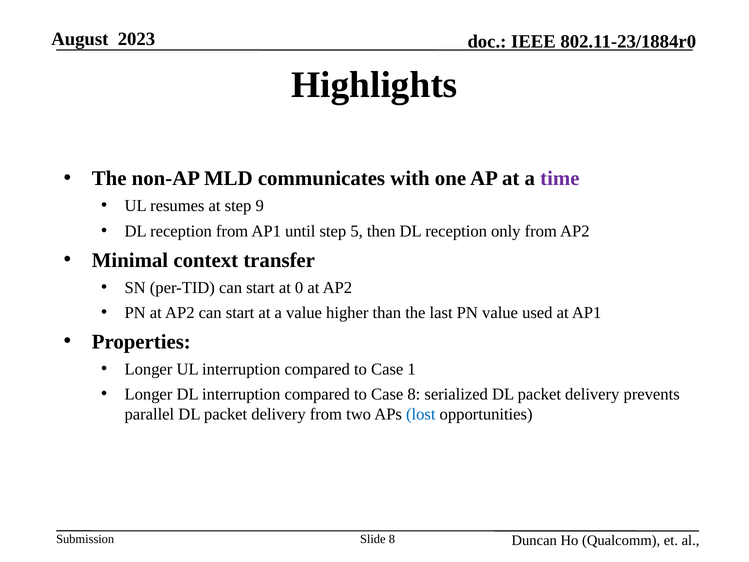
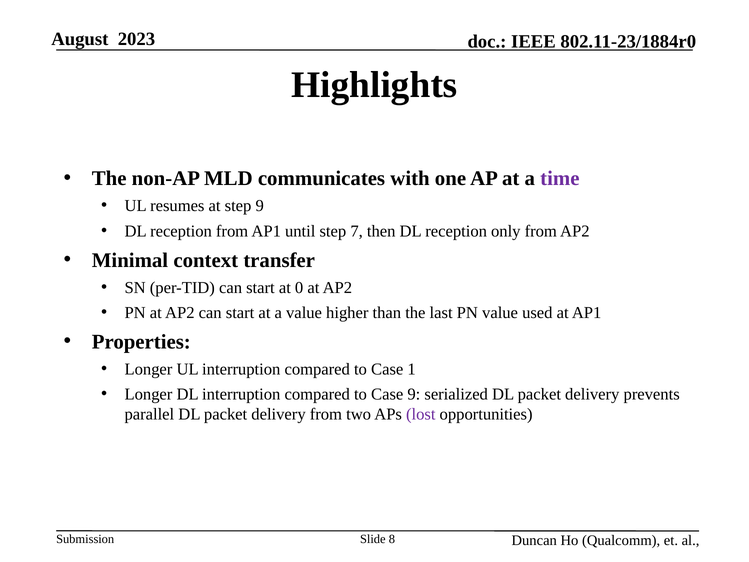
5: 5 -> 7 (357, 231)
Case 8: 8 -> 9 (414, 394)
lost colour: blue -> purple (421, 414)
